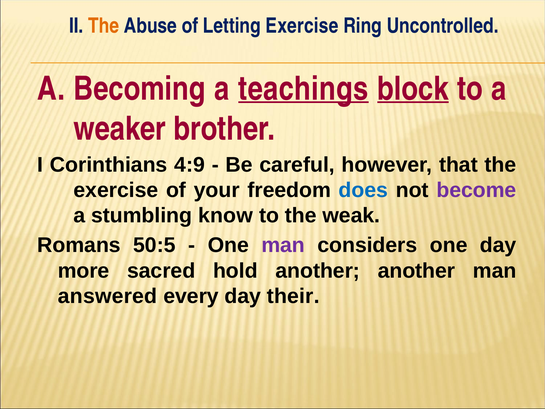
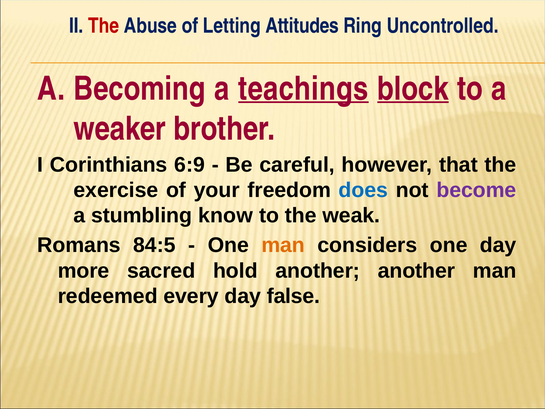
The colour: orange -> red (104, 26)
Letting Exercise: Exercise -> Attitudes (302, 26)
4:9: 4:9 -> 6:9 (190, 165)
50:5: 50:5 -> 84:5 (154, 245)
man colour: purple -> orange (283, 245)
answered: answered -> redeemed (108, 296)
their: their -> false (293, 296)
